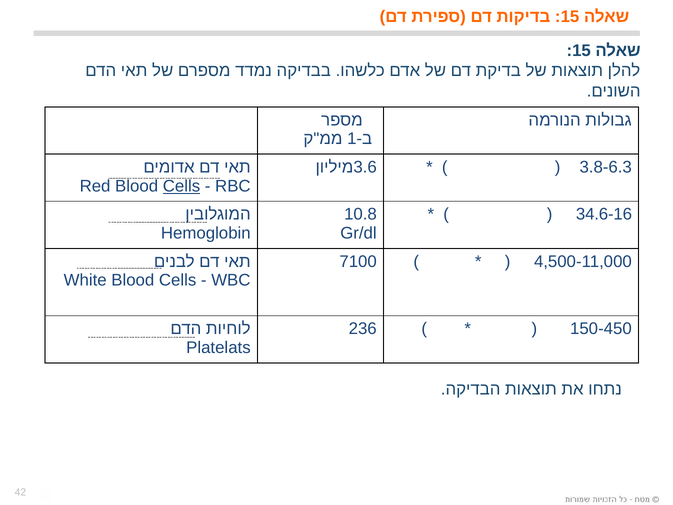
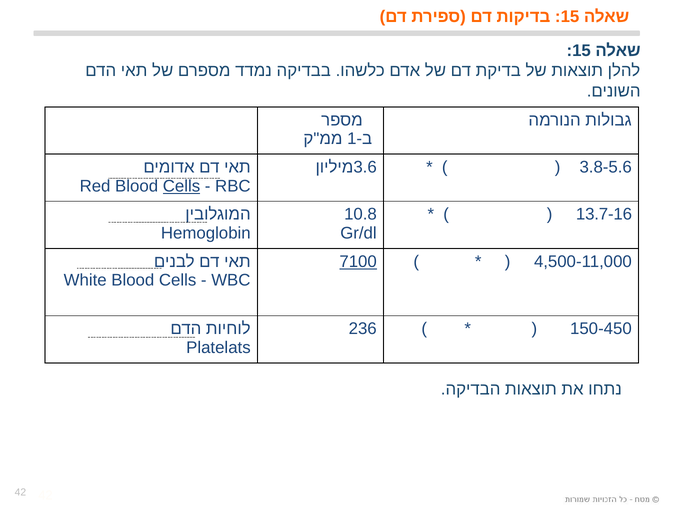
3.8-6.3: 3.8-6.3 -> 3.8-5.6 (606, 167)
34.6-16: 34.6-16 -> 13.7-16 (604, 214)
7100 underline: none -> present (358, 261)
